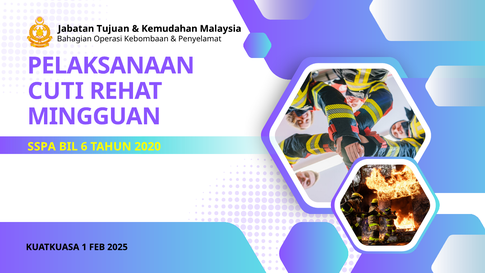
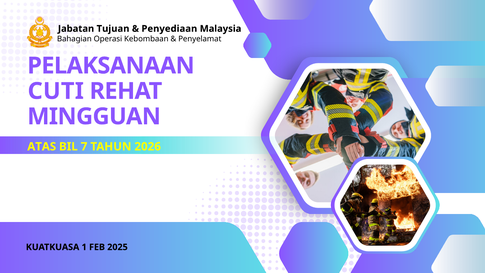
Kemudahan: Kemudahan -> Penyediaan (169, 29)
SSPA: SSPA -> ATAS (42, 147)
6: 6 -> 7 (84, 147)
2020: 2020 -> 2026 (148, 147)
